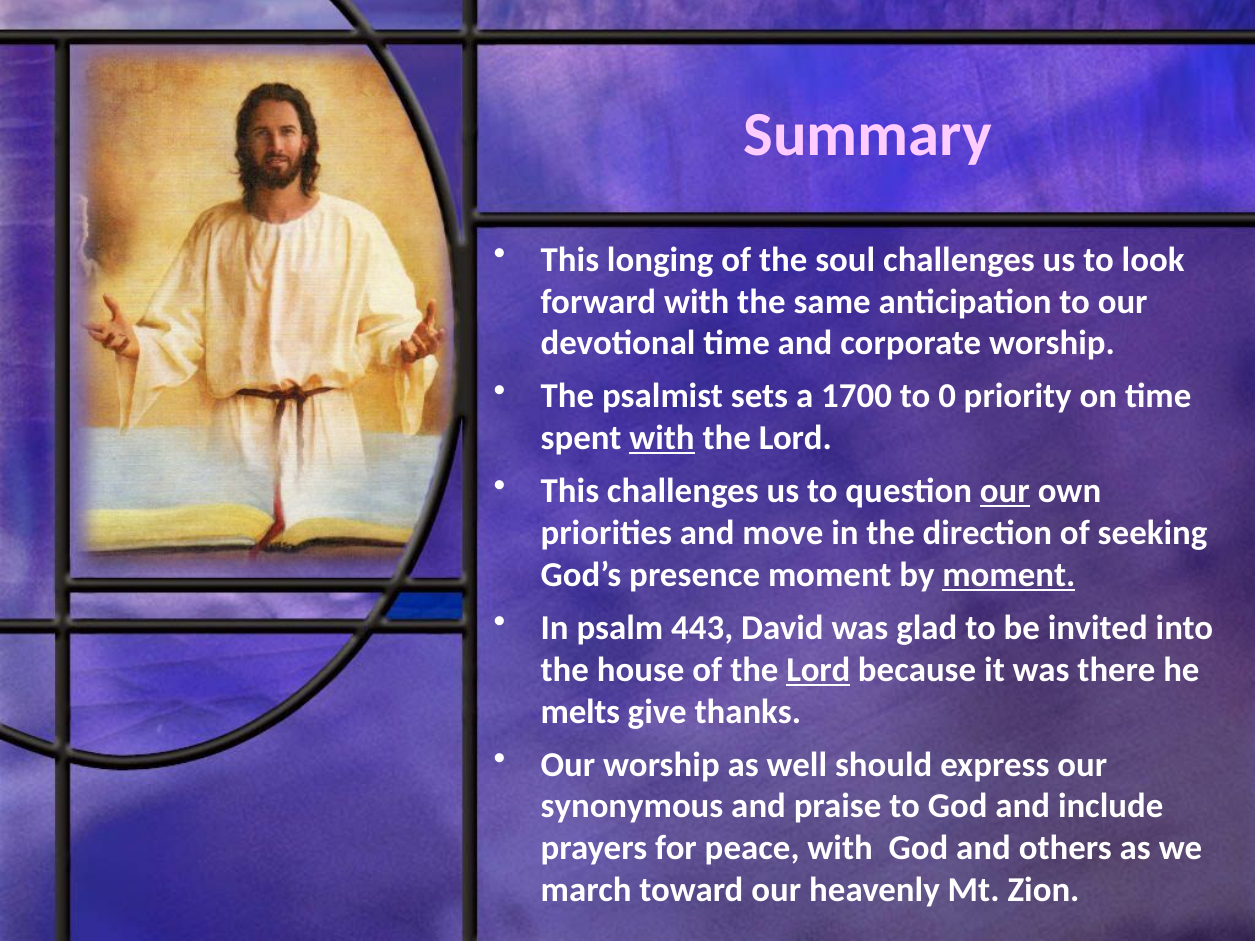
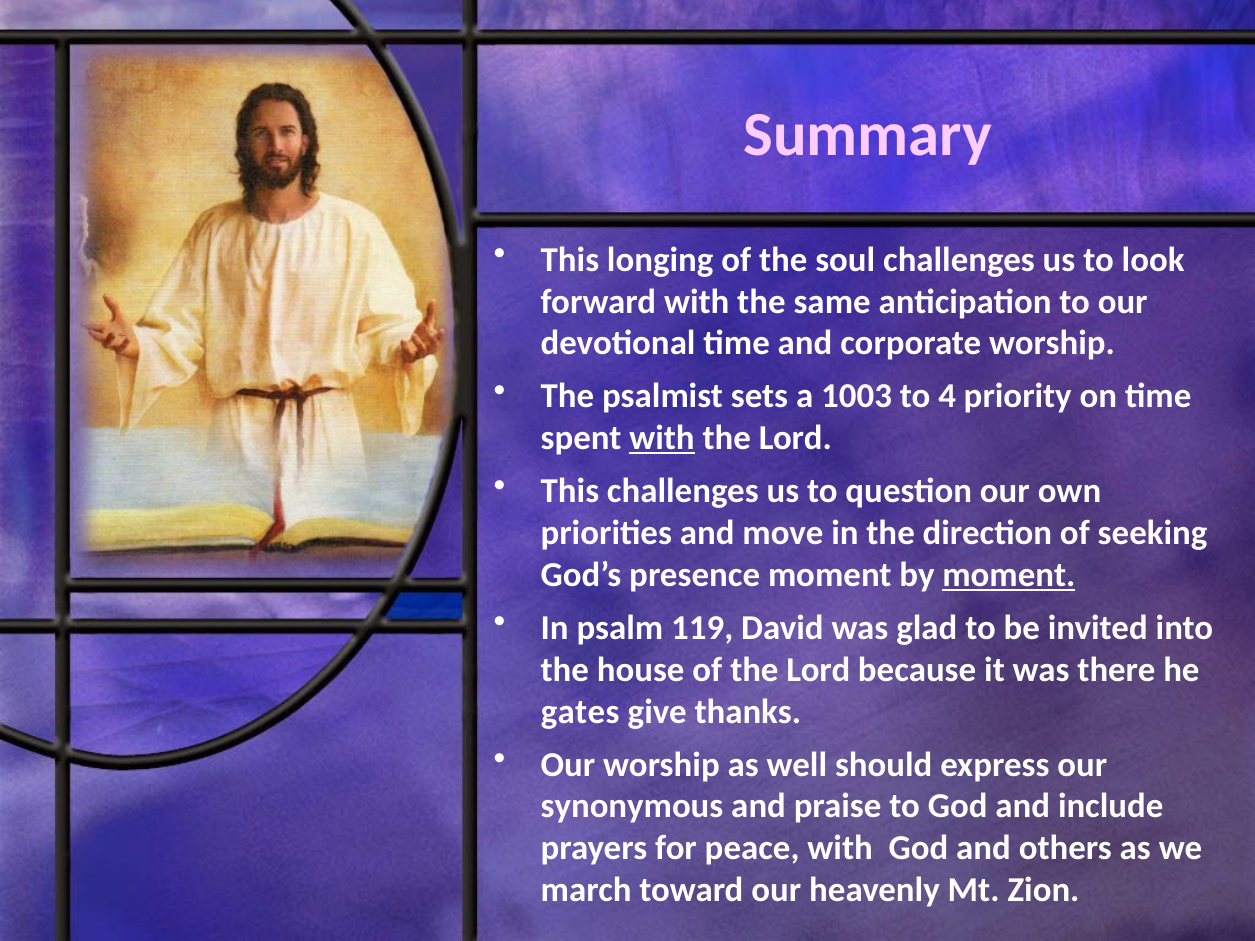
1700: 1700 -> 1003 (857, 396)
0: 0 -> 4 (947, 396)
our underline: present -> none (1005, 491)
443: 443 -> 119 (702, 628)
Lord underline: present -> none (818, 670)
melts: melts -> gates (580, 712)
